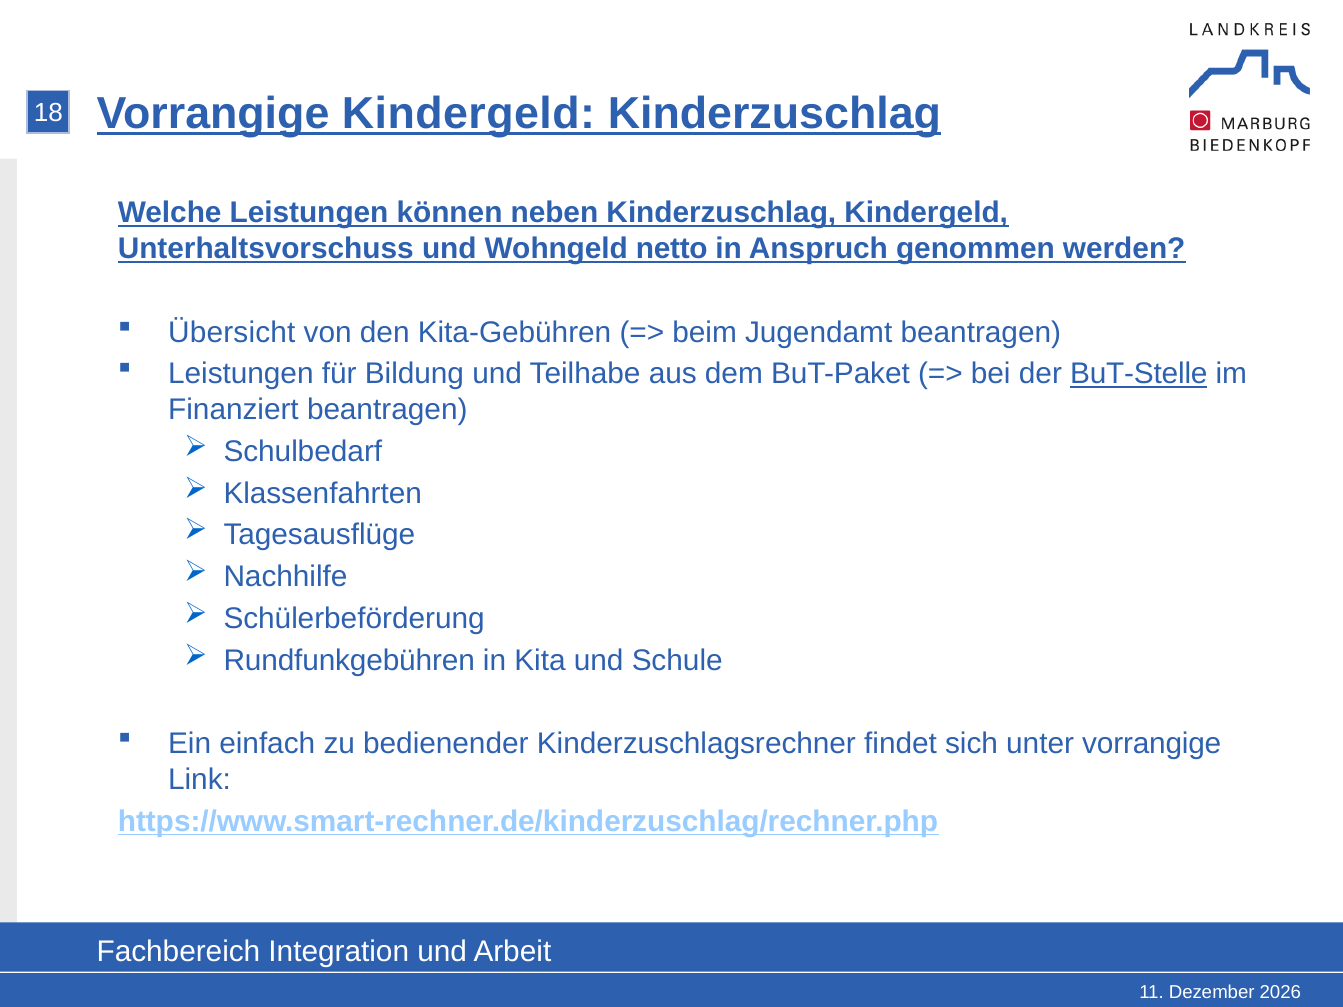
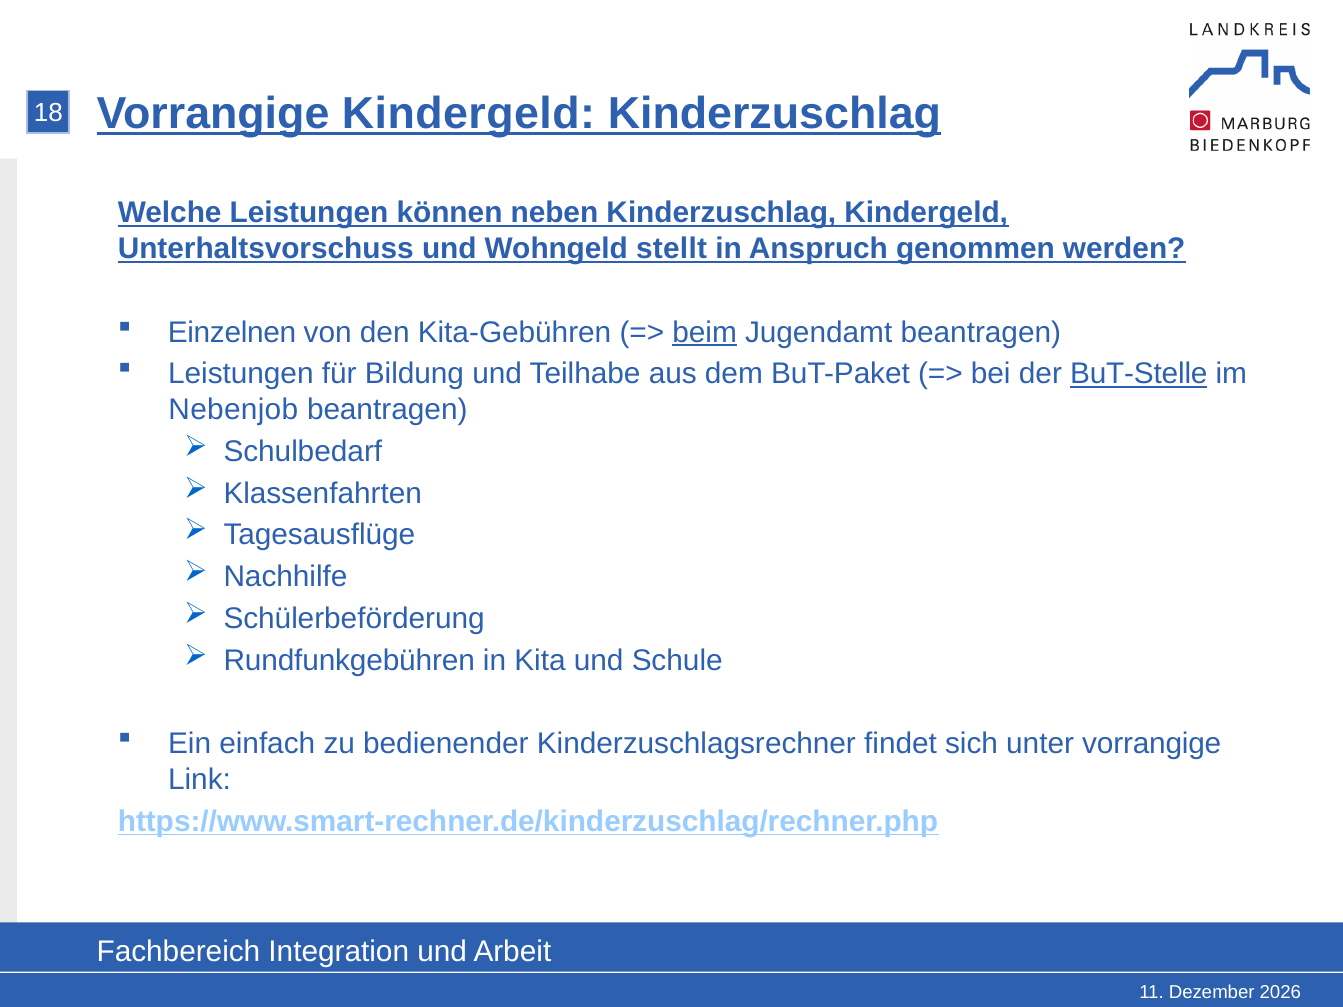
netto: netto -> stellt (672, 249)
Übersicht: Übersicht -> Einzelnen (232, 332)
beim underline: none -> present (705, 332)
Finanziert: Finanziert -> Nebenjob (233, 410)
